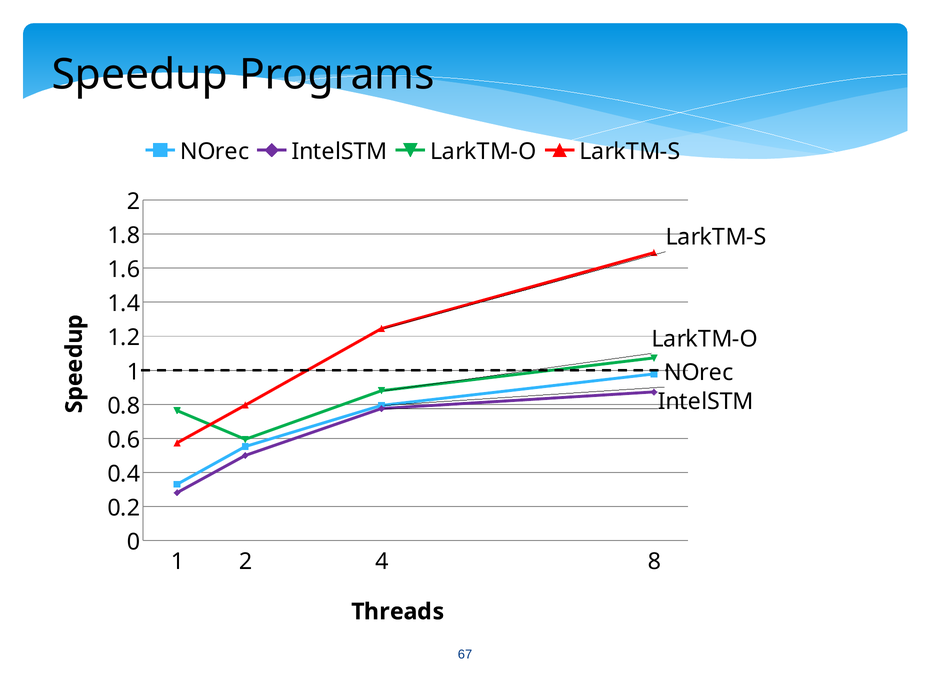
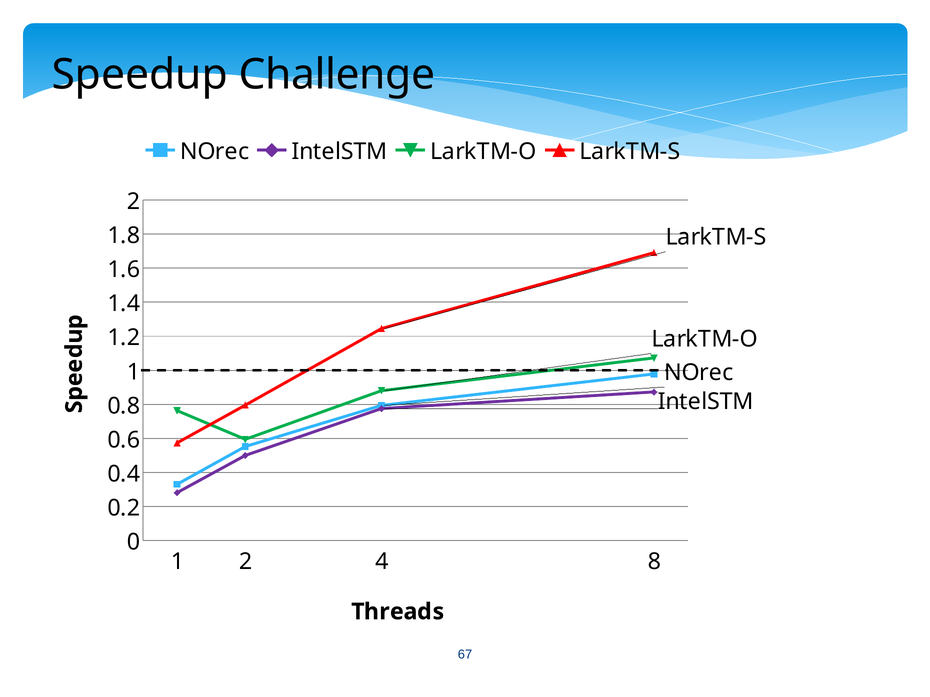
Programs: Programs -> Challenge (337, 75)
